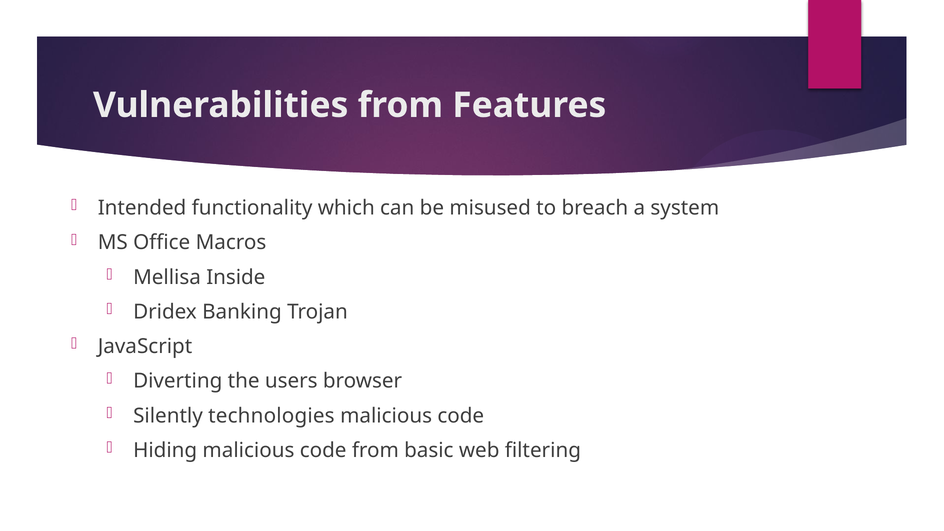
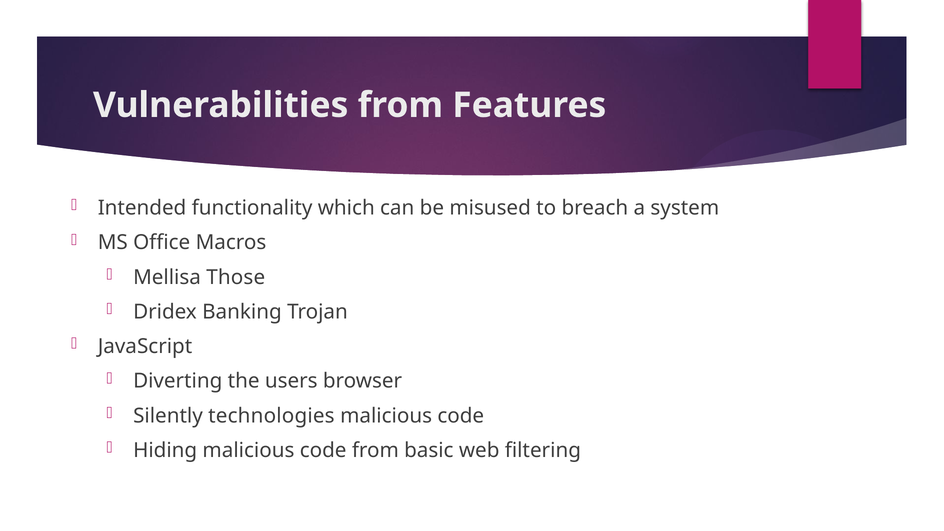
Inside: Inside -> Those (236, 277)
